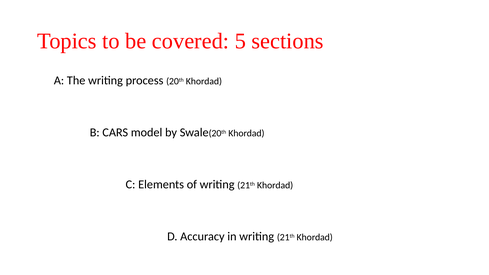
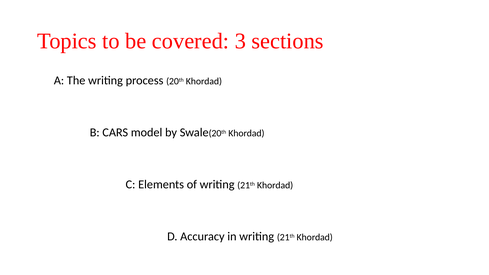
5: 5 -> 3 (240, 41)
